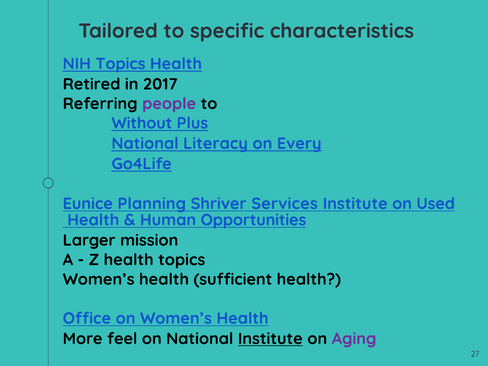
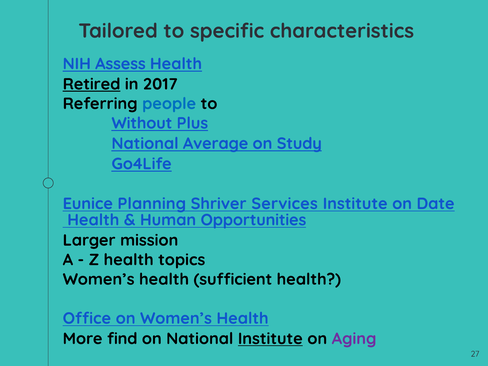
NIH Topics: Topics -> Assess (120, 64)
Retired underline: none -> present (92, 84)
people colour: purple -> blue (169, 104)
Literacy: Literacy -> Average (216, 143)
Every: Every -> Study (299, 143)
Used: Used -> Date (436, 204)
feel: feel -> find (122, 339)
